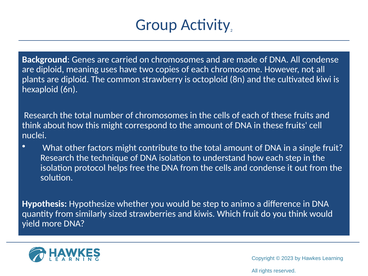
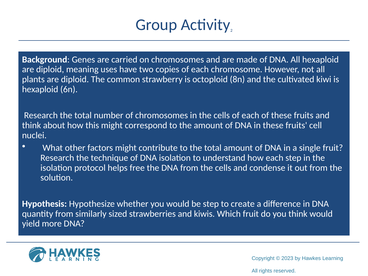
All condense: condense -> hexaploid (320, 59)
animo: animo -> create (243, 204)
